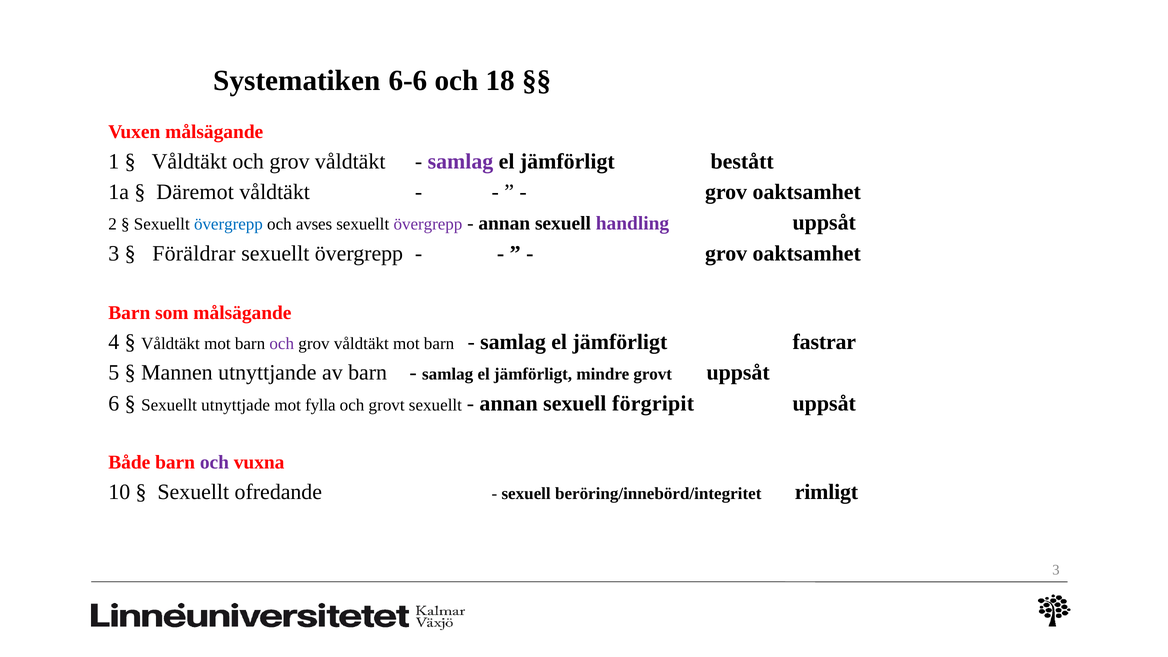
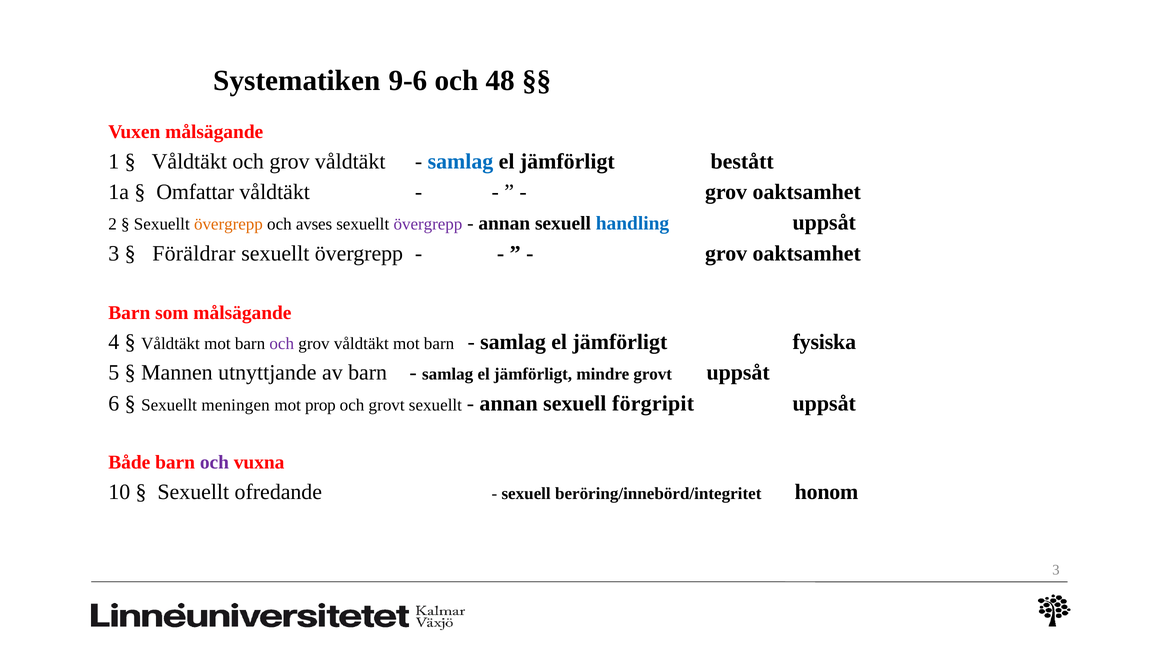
6-6: 6-6 -> 9-6 (408, 80)
18: 18 -> 48 (500, 80)
samlag colour: purple -> blue (460, 161)
Däremot: Däremot -> Omfattar (195, 192)
övergrepp colour: blue -> orange (228, 224)
handling colour: purple -> blue (632, 224)
fastrar: fastrar -> fysiska (824, 342)
utnyttjade: utnyttjade -> meningen (236, 405)
fylla: fylla -> prop (320, 405)
rimligt: rimligt -> honom (827, 492)
